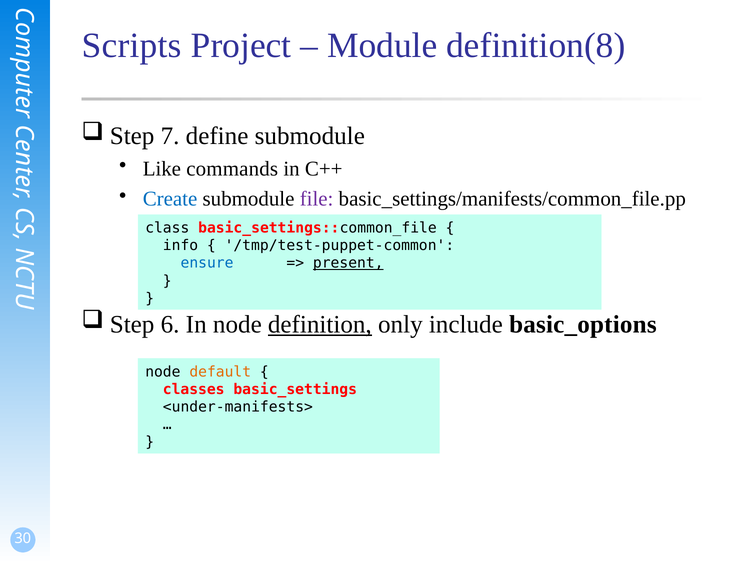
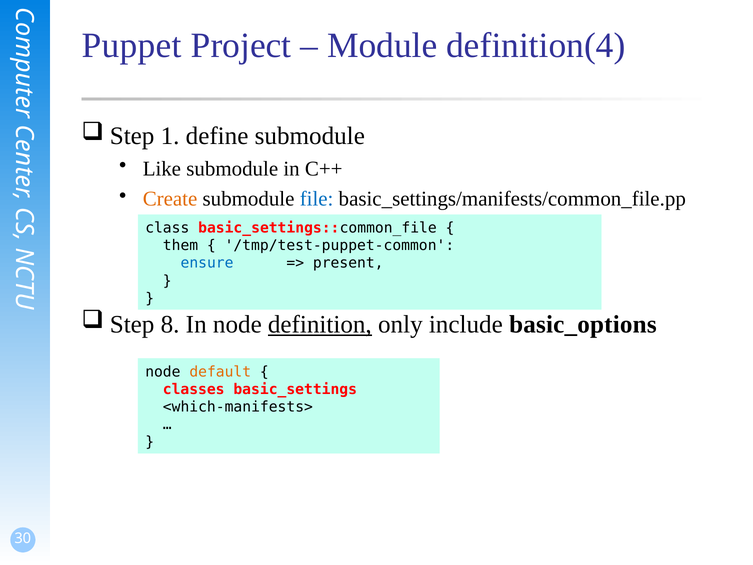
Scripts: Scripts -> Puppet (132, 45)
definition(8: definition(8 -> definition(4 (536, 45)
7: 7 -> 1 (170, 136)
Like commands: commands -> submodule (232, 169)
Create colour: blue -> orange (170, 199)
file colour: purple -> blue (317, 199)
info: info -> them (181, 245)
present underline: present -> none (348, 263)
6: 6 -> 8 (170, 324)
<under-manifests>: <under-manifests> -> <which-manifests> (238, 407)
